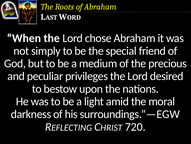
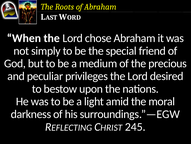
720: 720 -> 245 (135, 126)
